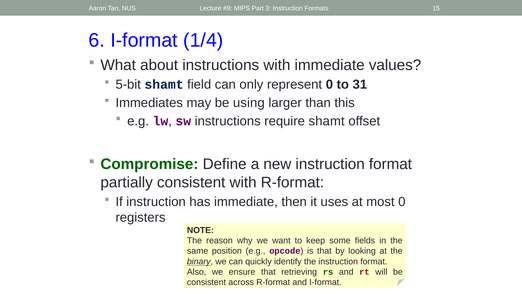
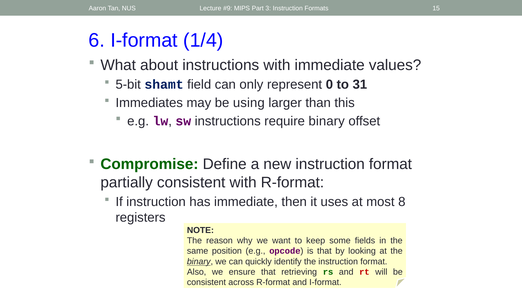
require shamt: shamt -> binary (327, 121)
most 0: 0 -> 8 (402, 202)
